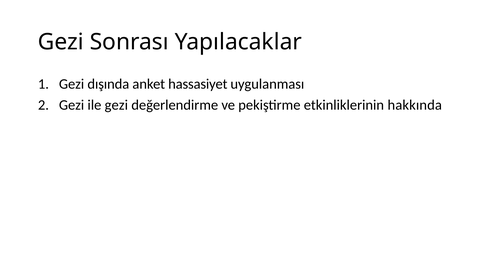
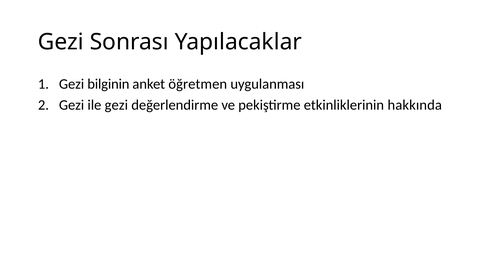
dışında: dışında -> bilginin (108, 84)
hassasiyet: hassasiyet -> öğretmen (198, 84)
